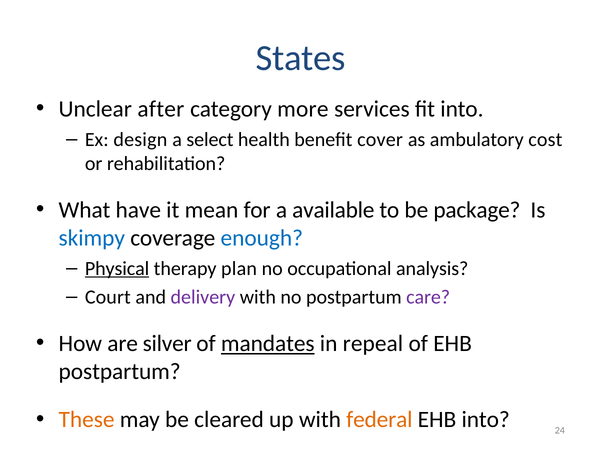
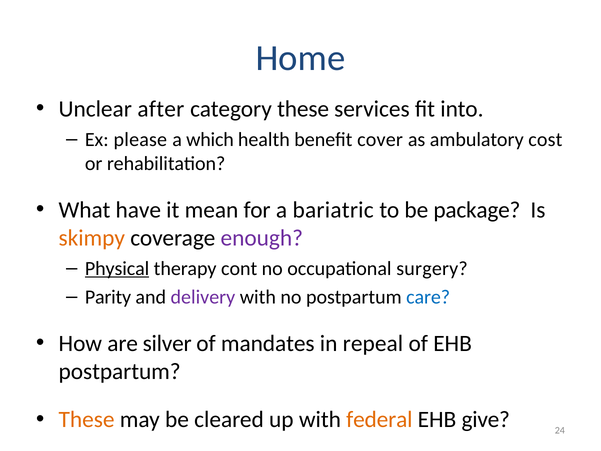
States: States -> Home (300, 58)
category more: more -> these (303, 109)
design: design -> please (140, 139)
select: select -> which (210, 139)
available: available -> bariatric (333, 210)
skimpy colour: blue -> orange (92, 238)
enough colour: blue -> purple (262, 238)
plan: plan -> cont (239, 268)
analysis: analysis -> surgery (432, 268)
Court: Court -> Parity (108, 297)
care colour: purple -> blue (428, 297)
mandates underline: present -> none (268, 343)
EHB into: into -> give (486, 419)
